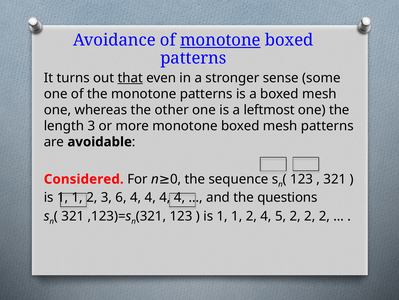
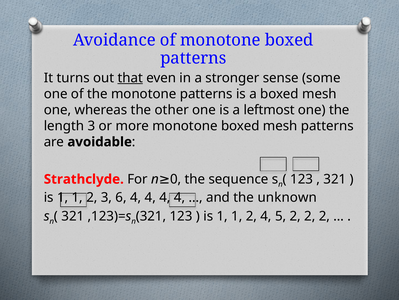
monotone underline: present -> none (220, 40)
Considered: Considered -> Strathclyde (84, 179)
questions: questions -> unknown (287, 197)
